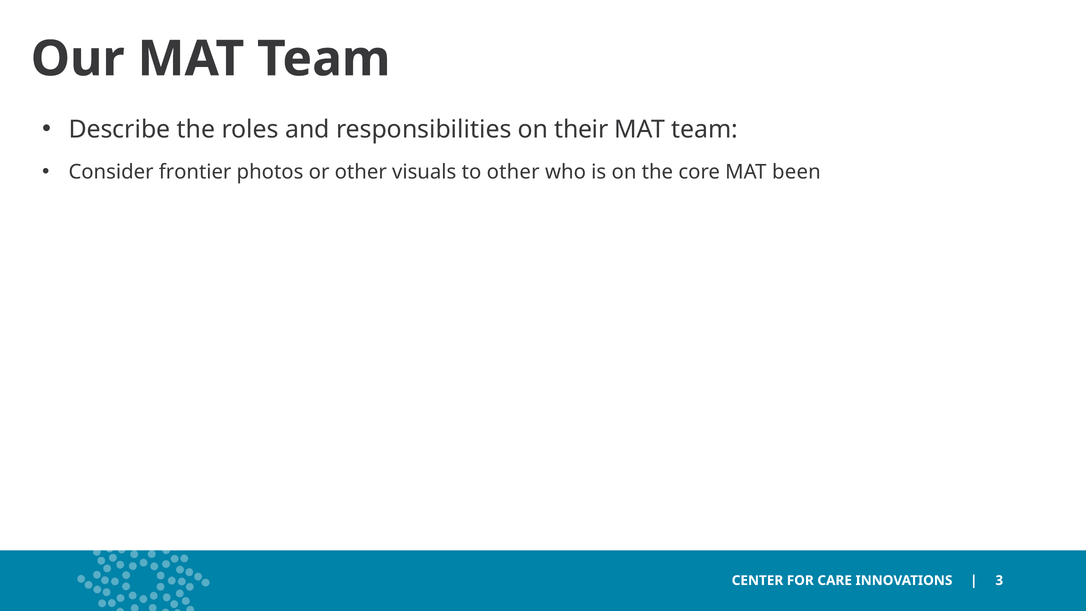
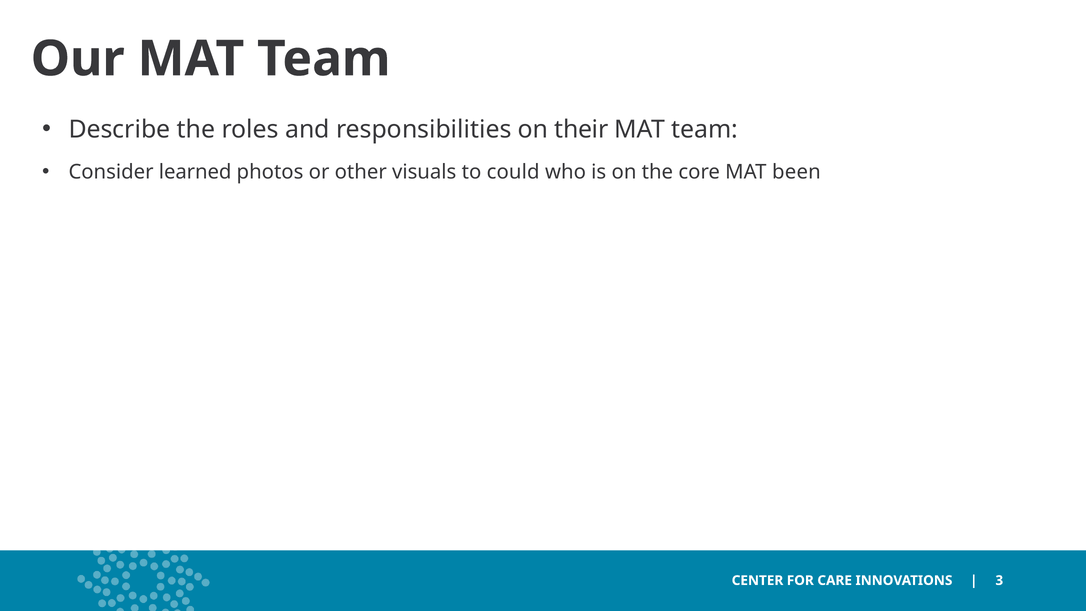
frontier: frontier -> learned (195, 172)
to other: other -> could (513, 172)
